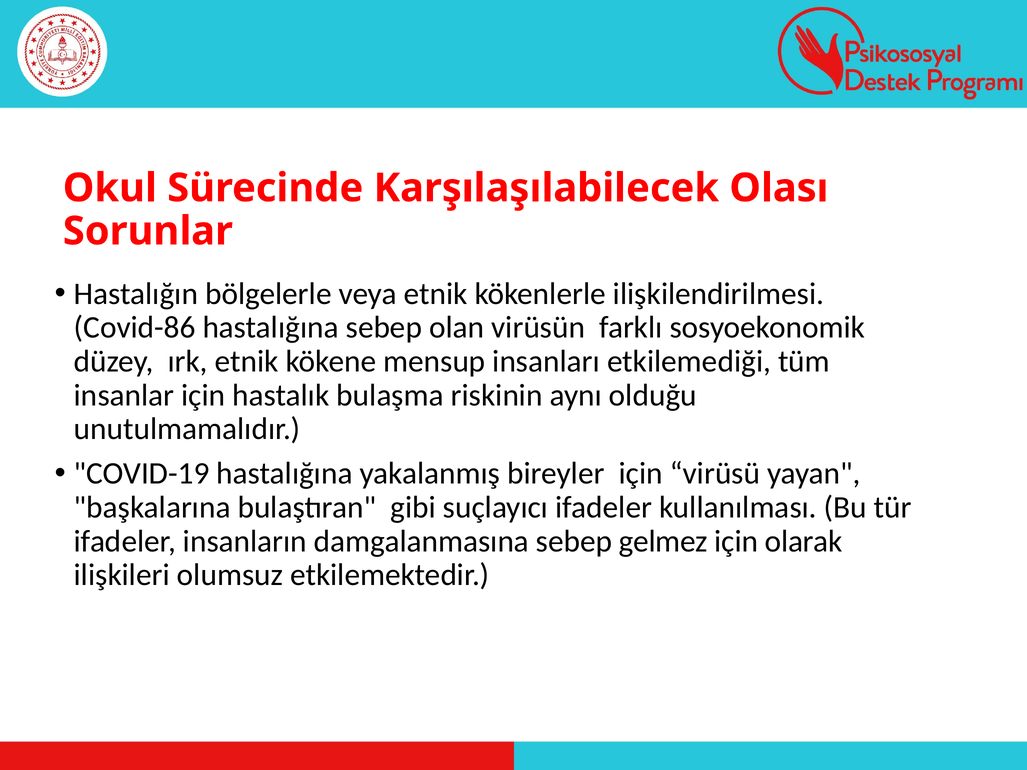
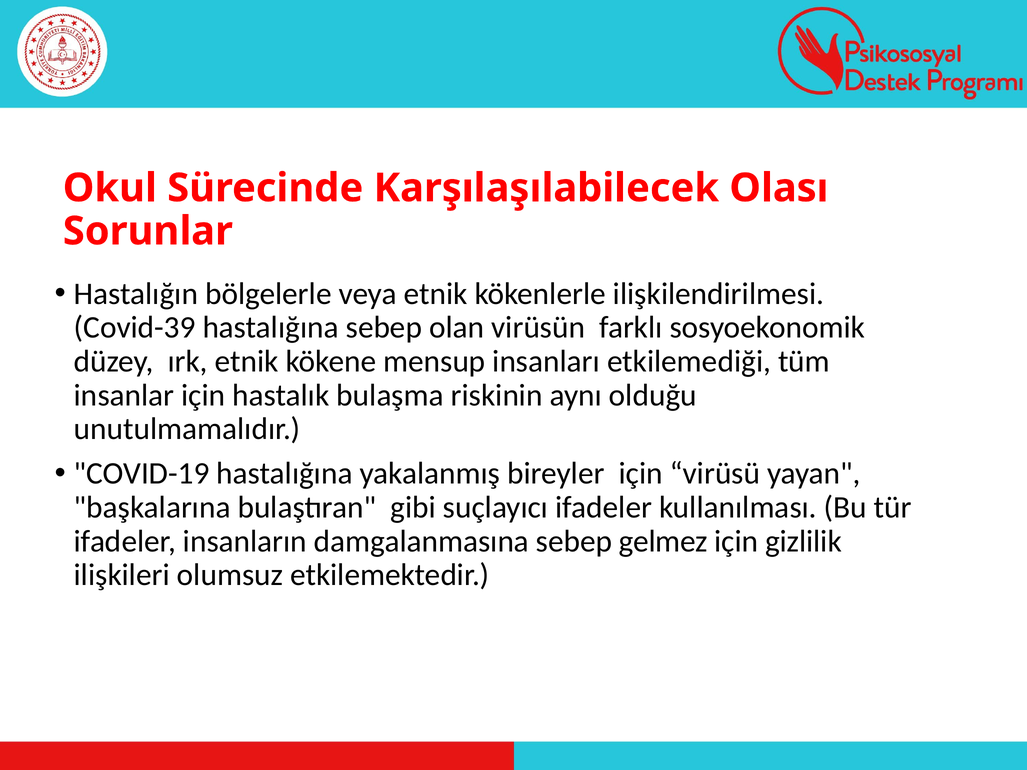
Covid-86: Covid-86 -> Covid-39 (135, 328)
olarak: olarak -> gizlilik (804, 541)
